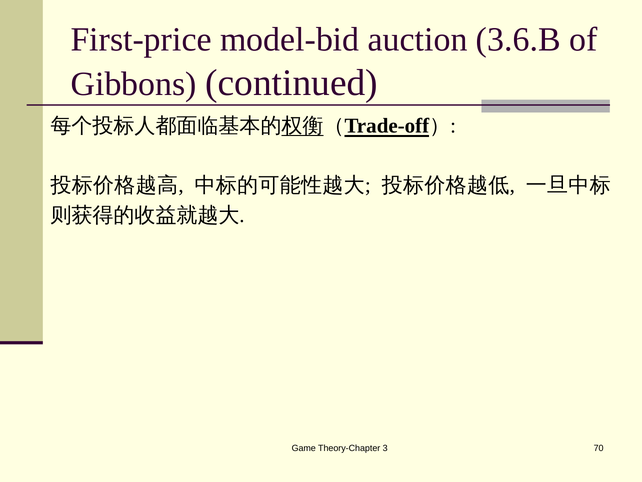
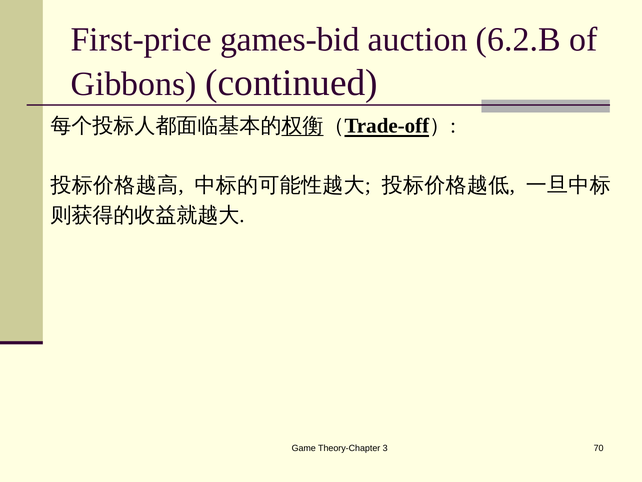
model-bid: model-bid -> games-bid (290, 40)
3.6.B: 3.6.B -> 6.2.B (518, 40)
